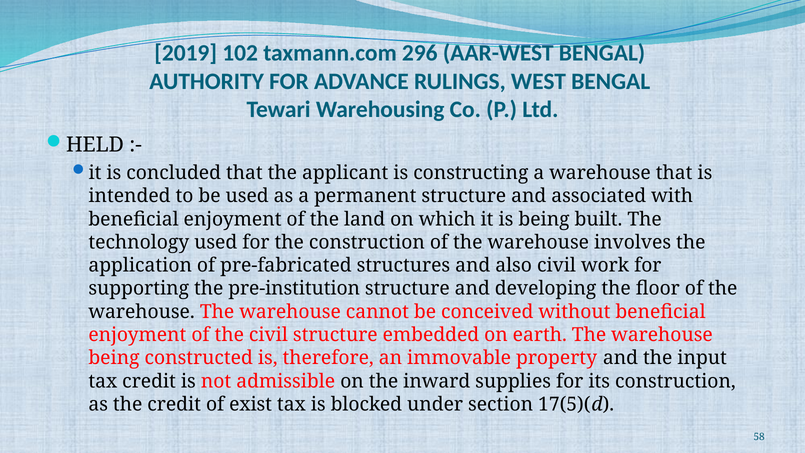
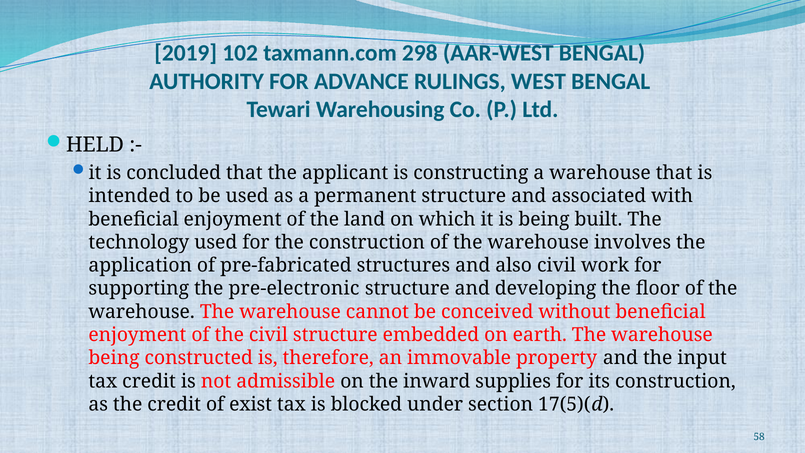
296: 296 -> 298 (420, 53)
pre-institution: pre-institution -> pre-electronic (294, 288)
